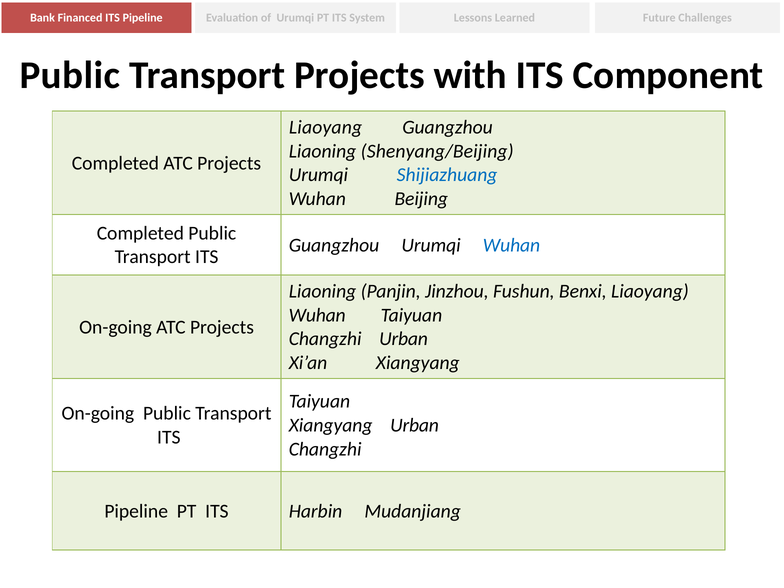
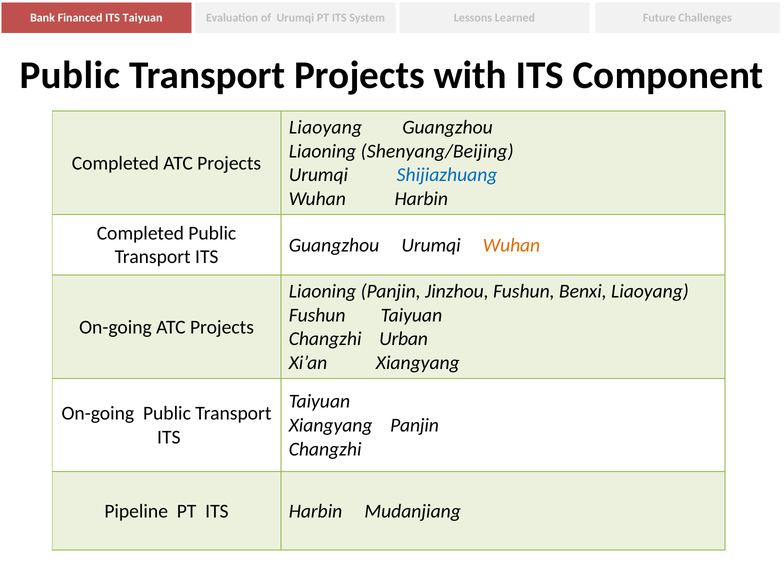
Pipeline: Pipeline -> Taiyuan (143, 18)
Wuhan Beijing: Beijing -> Harbin (421, 199)
Wuhan colour: blue -> orange (511, 245)
Wuhan: Wuhan -> Fushun (317, 315)
Xiangyang Urban: Urban -> Panjin (415, 425)
